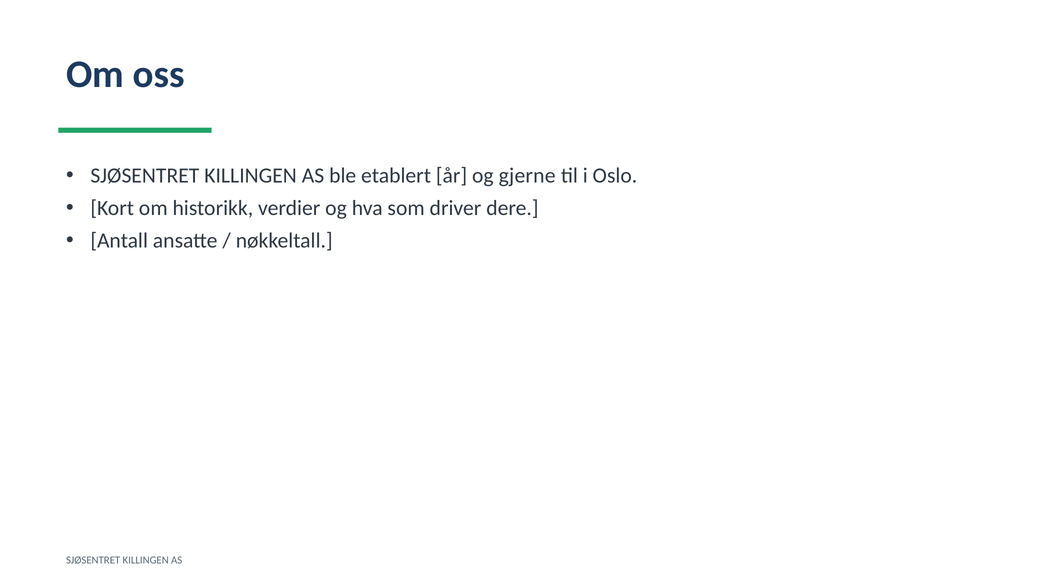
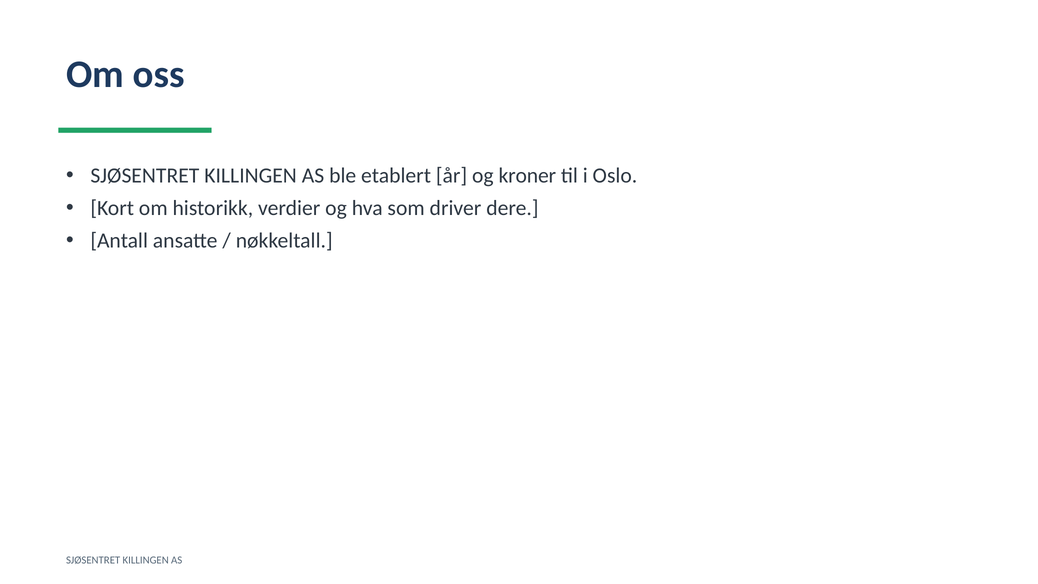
gjerne: gjerne -> kroner (527, 176)
